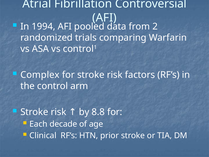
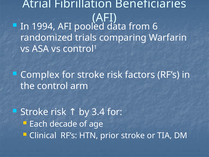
Controversial: Controversial -> Beneficiaries (151, 4)
2: 2 -> 6 (155, 26)
8.8: 8.8 -> 3.4 (98, 112)
